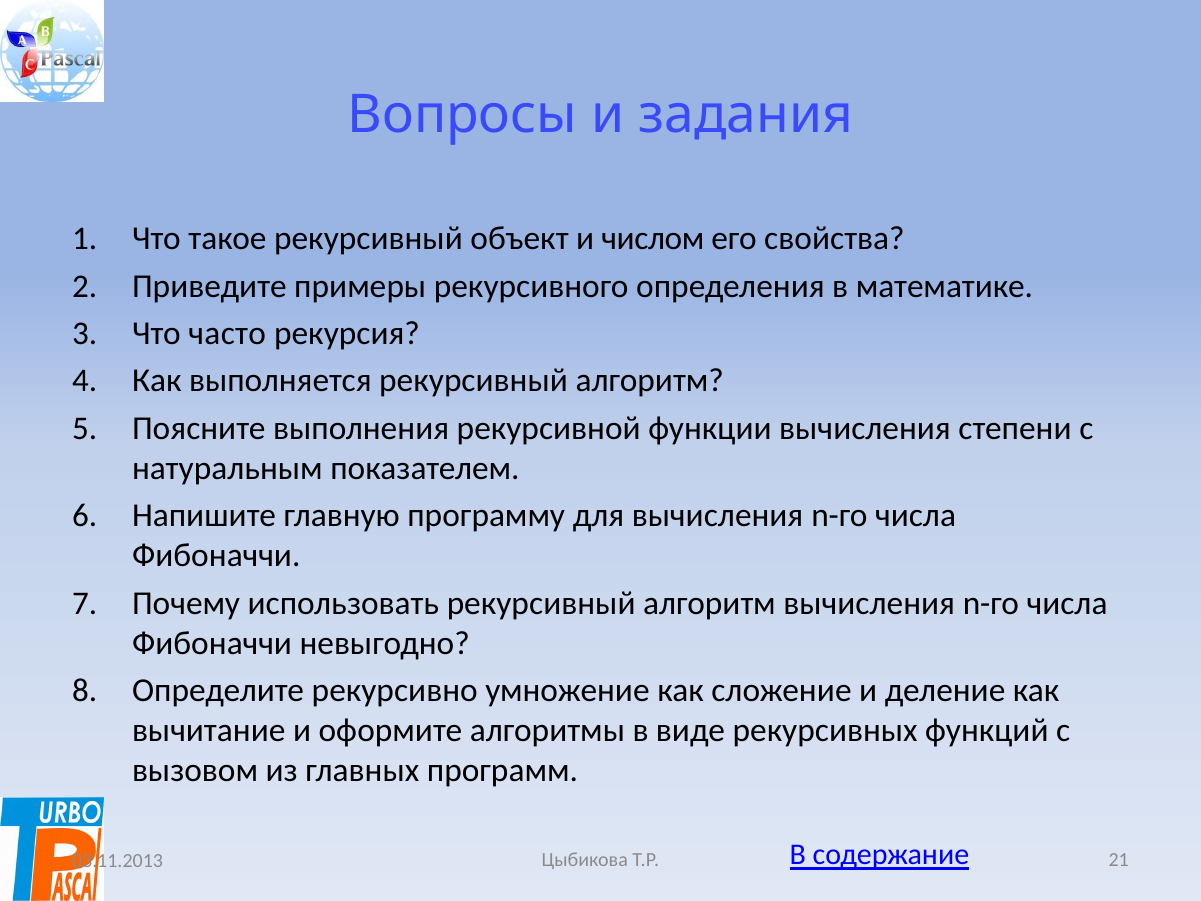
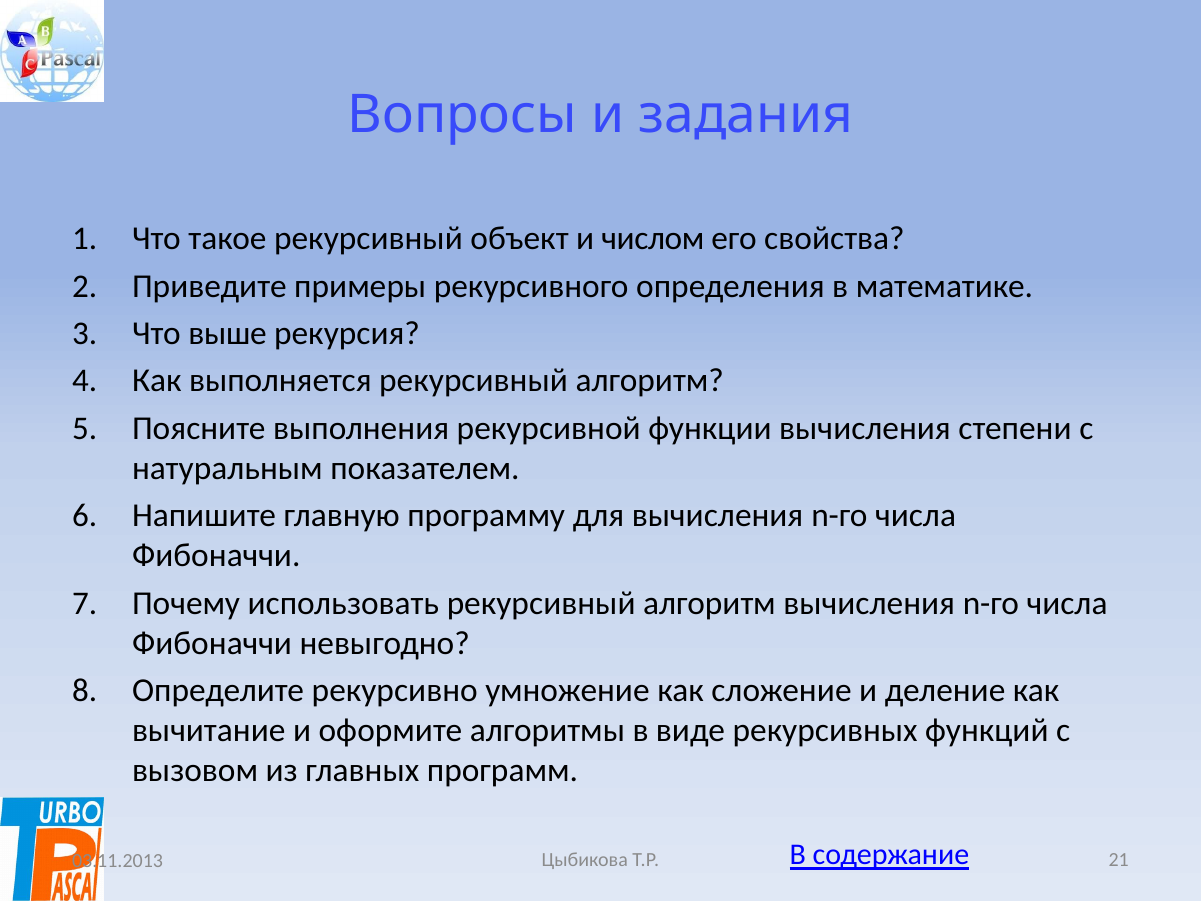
часто: часто -> выше (228, 333)
